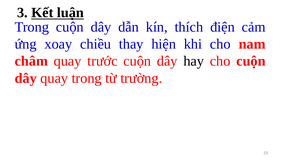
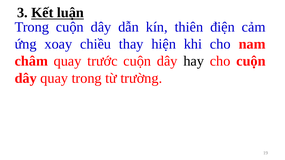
thích: thích -> thiên (189, 27)
